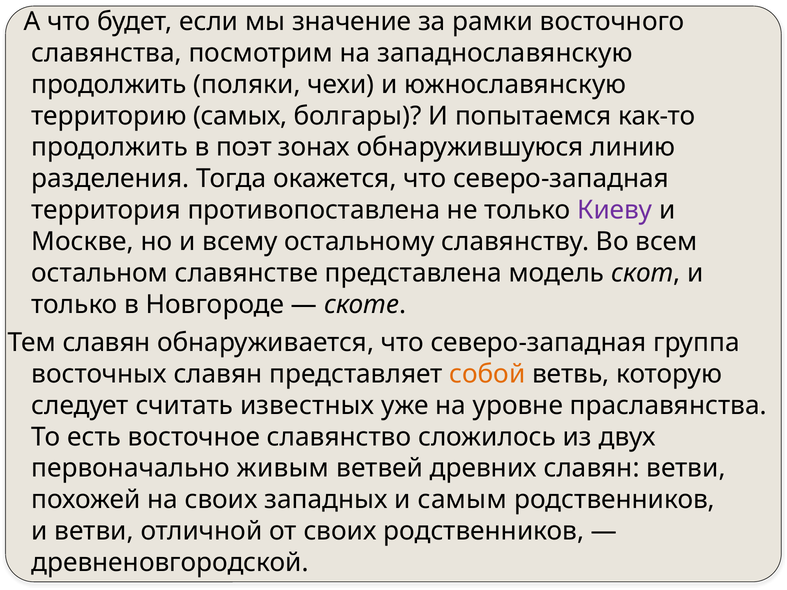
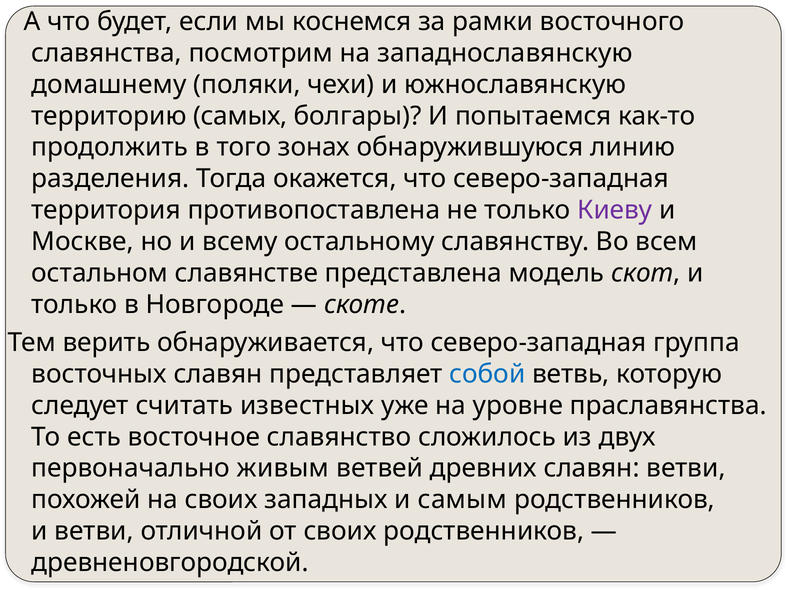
значение: значение -> коснемся (352, 21)
продолжить: продолжить -> домашнему (109, 84)
поэт: поэт -> того (244, 147)
Тем славян: славян -> верить (107, 343)
собой colour: orange -> blue (487, 374)
